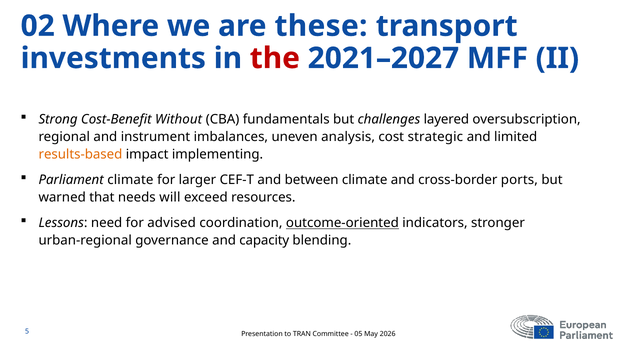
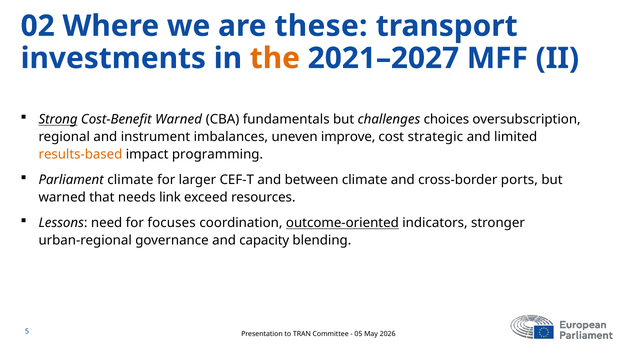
the colour: red -> orange (275, 58)
Strong underline: none -> present (58, 120)
Cost-Benefit Without: Without -> Warned (179, 120)
layered: layered -> choices (446, 120)
analysis: analysis -> improve (348, 137)
implementing: implementing -> programming (218, 155)
will: will -> link (170, 198)
advised: advised -> focuses (172, 223)
